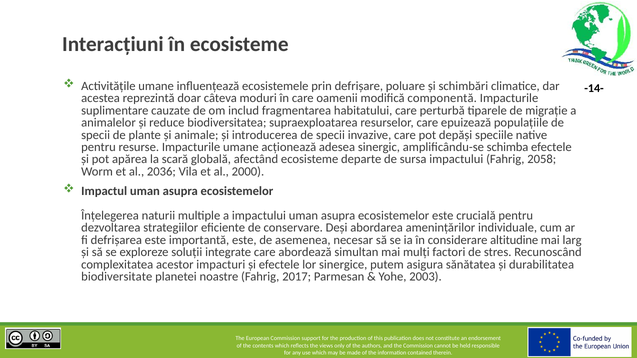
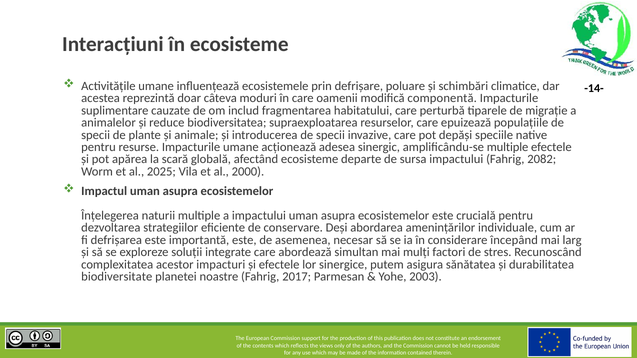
amplificându-se schimba: schimba -> multiple (508, 147)
2058: 2058 -> 2082 (542, 159)
2036: 2036 -> 2025 (161, 172)
altitudine: altitudine -> începând (514, 240)
